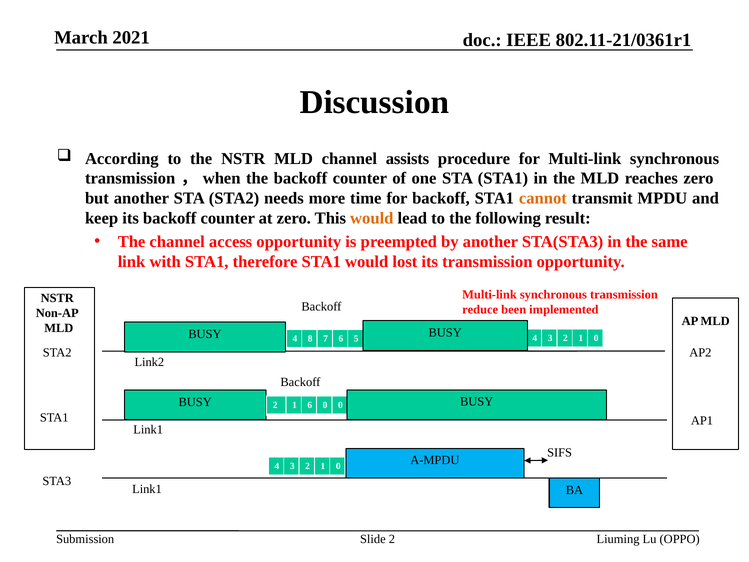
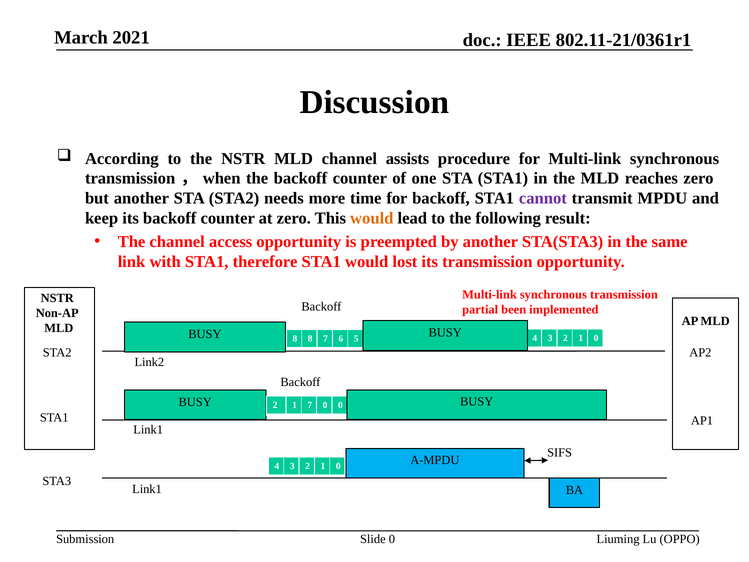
cannot colour: orange -> purple (543, 198)
reduce: reduce -> partial (480, 309)
BUSY 4: 4 -> 8 (295, 339)
1 6: 6 -> 7 (310, 405)
Slide 2: 2 -> 0 (392, 539)
